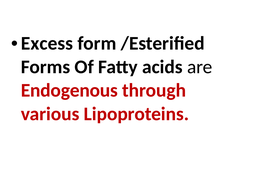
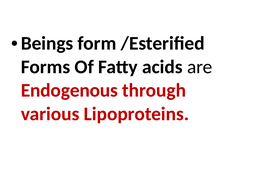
Excess: Excess -> Beings (47, 43)
